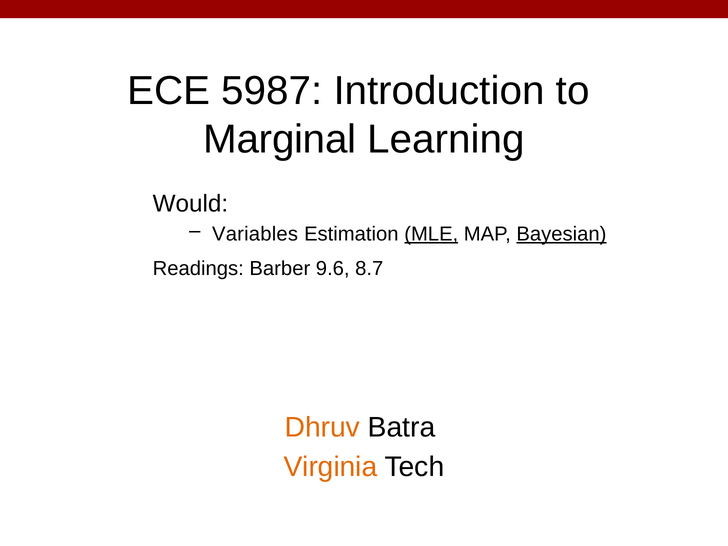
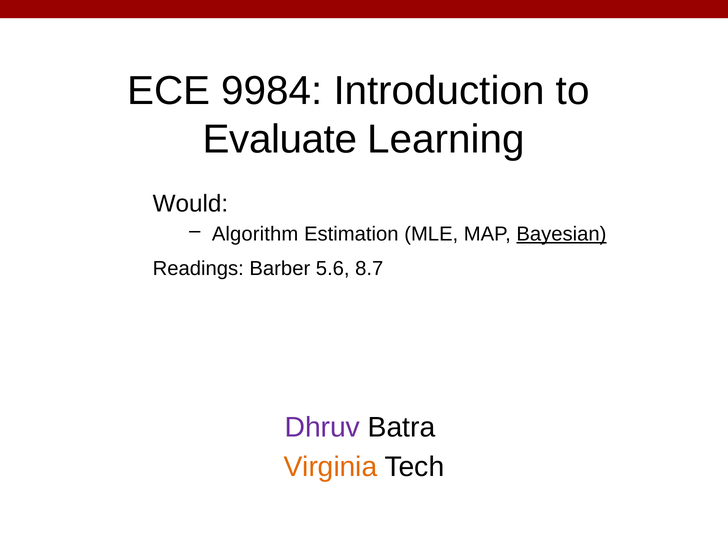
5987: 5987 -> 9984 (272, 91)
Marginal: Marginal -> Evaluate (280, 139)
Variables: Variables -> Algorithm (255, 234)
MLE underline: present -> none (431, 234)
9.6: 9.6 -> 5.6 (333, 268)
Dhruv colour: orange -> purple (322, 427)
